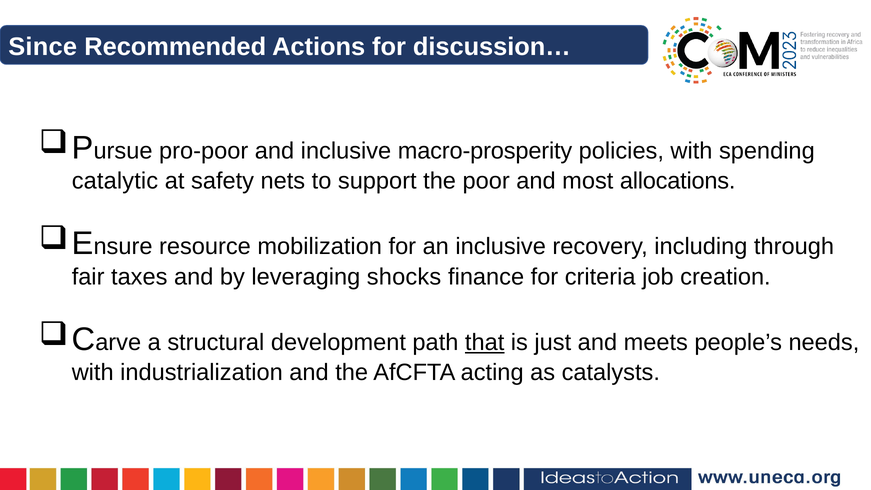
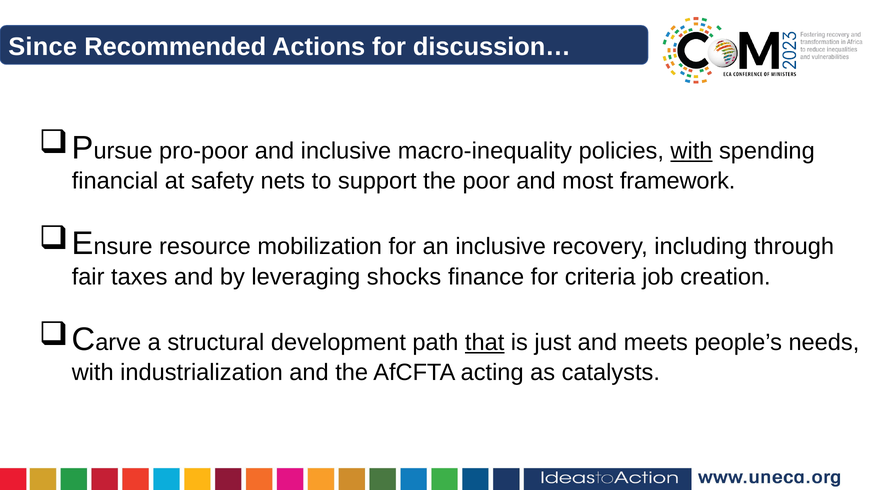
macro-prosperity: macro-prosperity -> macro-inequality (485, 151)
with underline: none -> present (691, 151)
catalytic: catalytic -> financial (115, 181)
allocations: allocations -> framework (678, 181)
